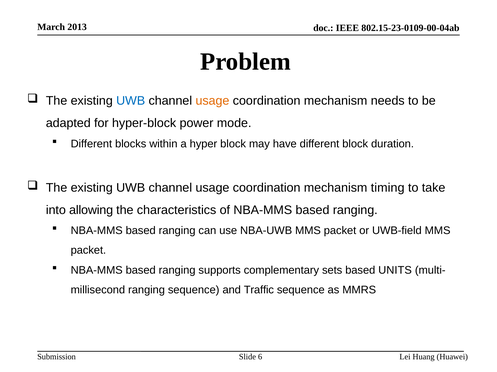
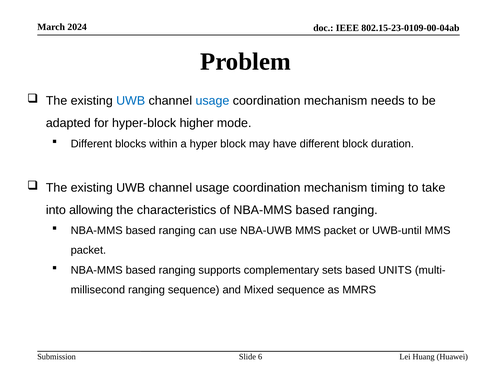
2013: 2013 -> 2024 (77, 27)
usage colour: orange -> blue (212, 101)
power: power -> higher (197, 123)
UWB-field: UWB-field -> UWB-until (397, 231)
Traffic: Traffic -> Mixed (259, 291)
